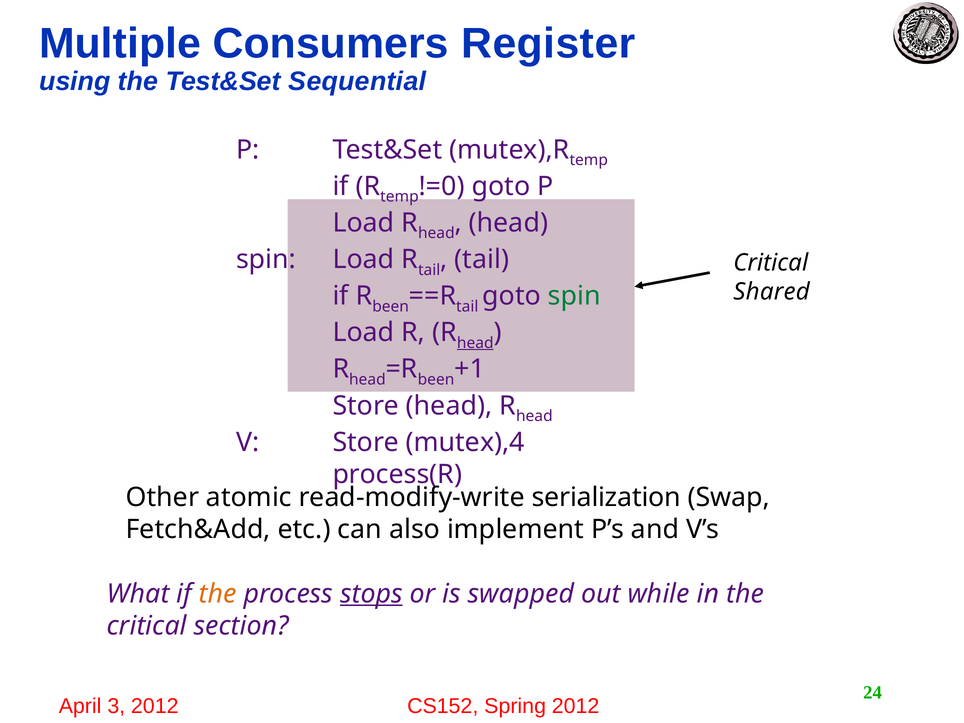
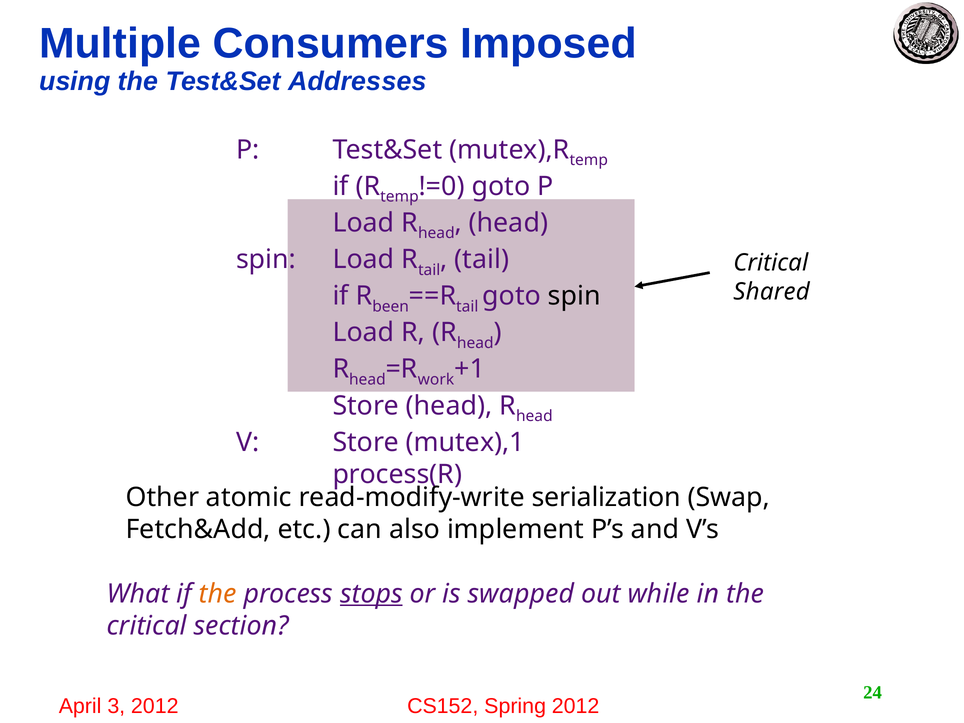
Register: Register -> Imposed (549, 44)
Sequential: Sequential -> Addresses (357, 81)
spin colour: green -> black (574, 296)
head underline: present -> none (475, 343)
been: been -> work (436, 380)
mutex),4: mutex),4 -> mutex),1 (465, 442)
